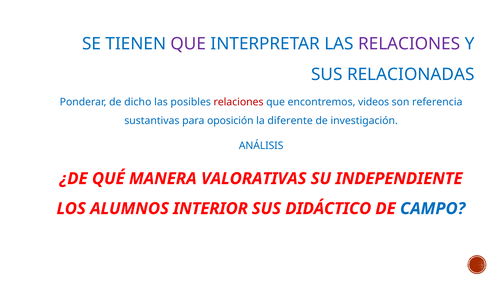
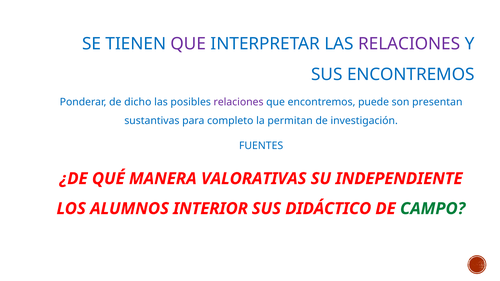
SUS RELACIONADAS: RELACIONADAS -> ENCONTREMOS (411, 75)
relaciones colour: red -> purple (239, 102)
videos: videos -> puede (374, 102)
referencia: referencia -> presentan (437, 102)
oposición: oposición -> completo (230, 121)
diferente: diferente -> permitan (290, 121)
ANÁLISIS: ANÁLISIS -> FUENTES (261, 146)
CAMPO colour: blue -> green (433, 209)
